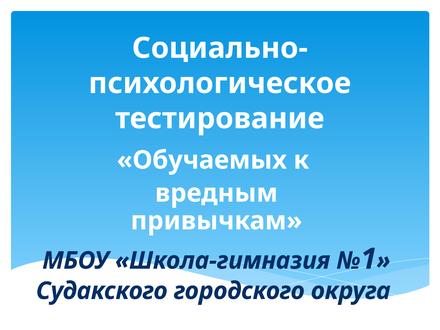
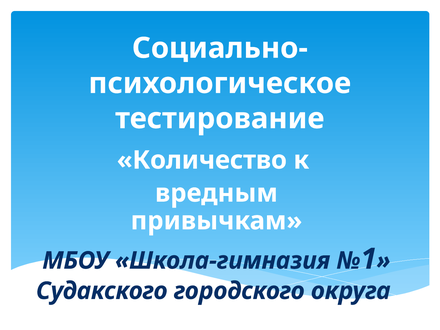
Обучаемых: Обучаемых -> Количество (202, 160)
